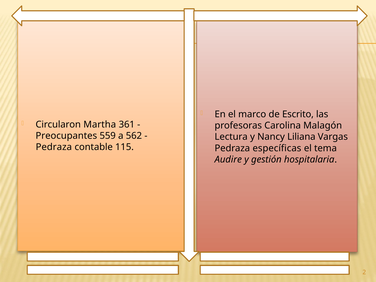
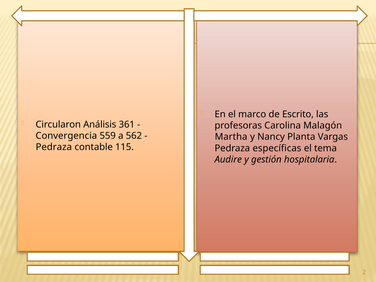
Martha: Martha -> Análisis (100, 124)
Preocupantes: Preocupantes -> Convergencia (66, 136)
Lectura: Lectura -> Martha (231, 137)
Liliana: Liliana -> Planta (301, 137)
